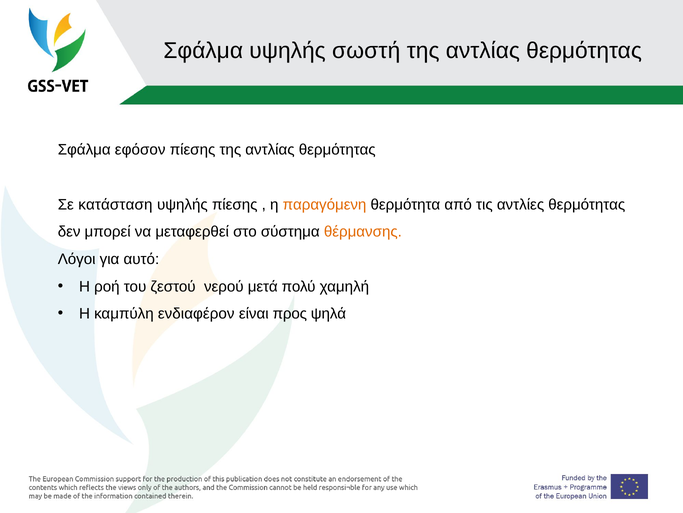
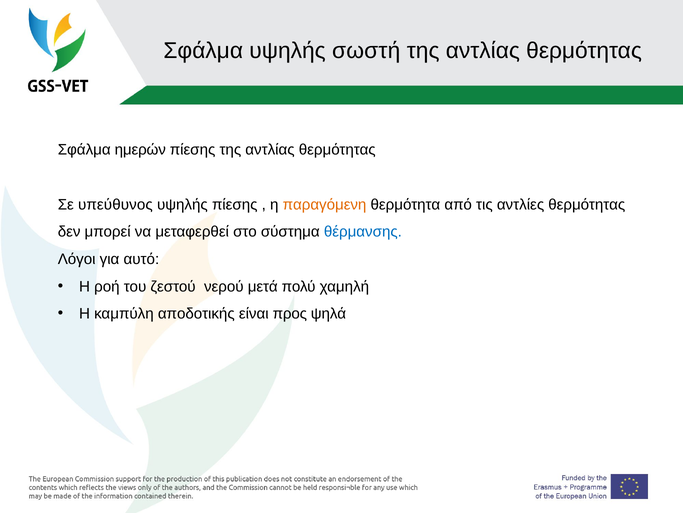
εφόσον: εφόσον -> ημερών (140, 150)
κατάσταση: κατάσταση -> υπεύθυνος (115, 204)
θέρμανσης colour: orange -> blue (363, 232)
ενδιαφέρον: ενδιαφέρον -> αποδοτικής (196, 313)
